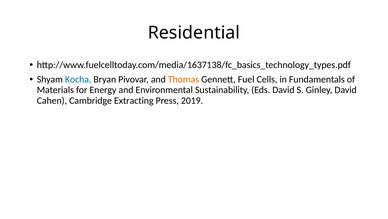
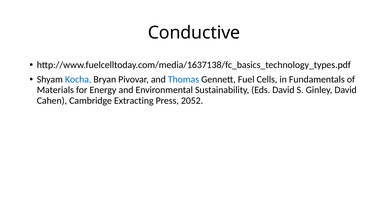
Residential: Residential -> Conductive (194, 33)
Thomas colour: orange -> blue (183, 79)
2019: 2019 -> 2052 (192, 100)
